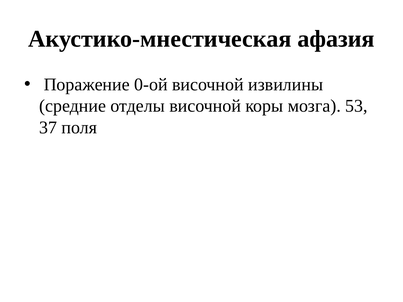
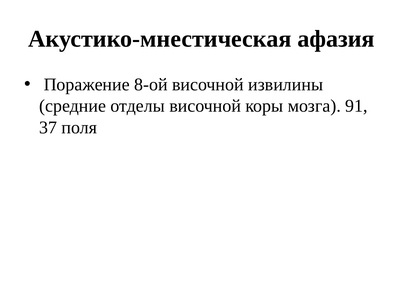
0-ой: 0-ой -> 8-ой (151, 85)
53: 53 -> 91 (356, 106)
